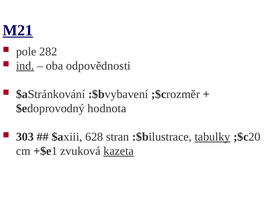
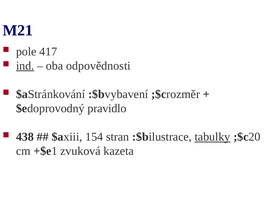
M21 underline: present -> none (18, 30)
282: 282 -> 417 (48, 52)
hodnota: hodnota -> pravidlo (107, 109)
303: 303 -> 438 (25, 137)
628: 628 -> 154 (94, 137)
kazeta underline: present -> none (119, 151)
